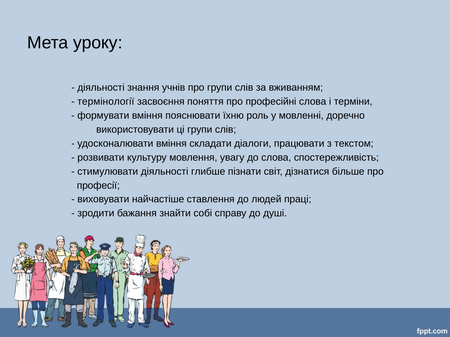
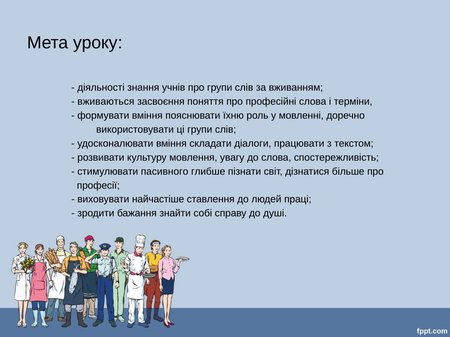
термінології: термінології -> вживаються (106, 102)
стимулювати діяльності: діяльності -> пасивного (165, 172)
